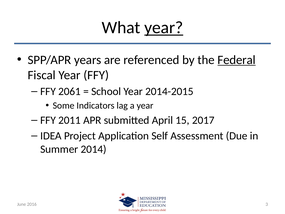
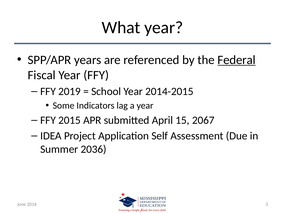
year underline: present -> none (164, 28)
2061: 2061 -> 2019 (70, 91)
2011: 2011 -> 2015 (70, 120)
2017: 2017 -> 2067 (203, 120)
2014: 2014 -> 2036 (94, 149)
